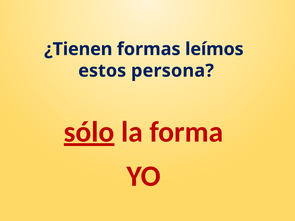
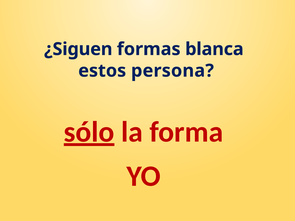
¿Tienen: ¿Tienen -> ¿Siguen (78, 49)
leímos: leímos -> blanca (214, 49)
